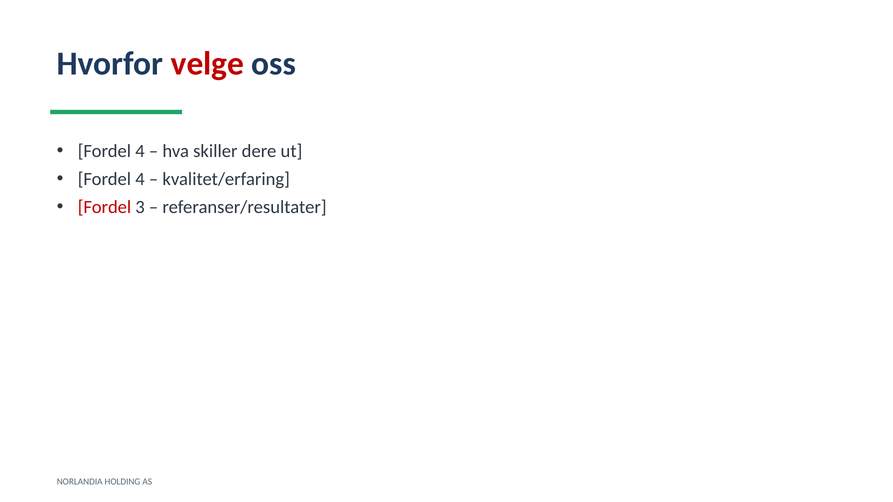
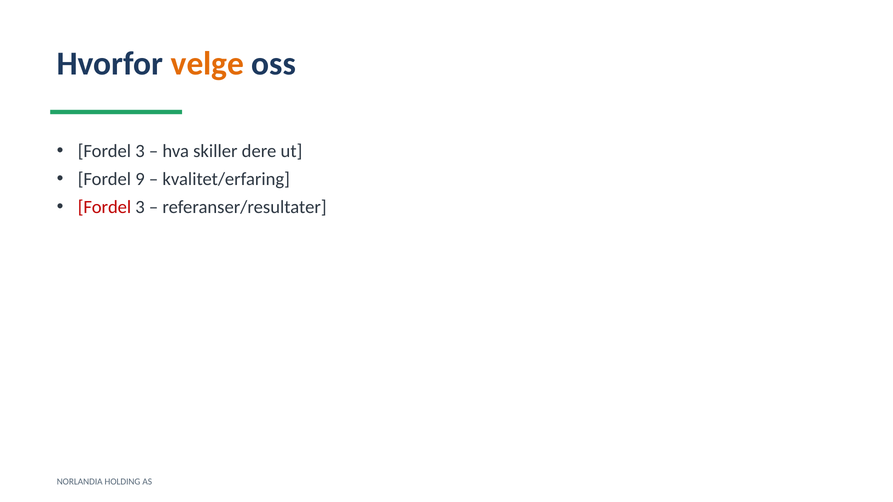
velge colour: red -> orange (207, 64)
4: 4 -> 3 (140, 151)
4: 4 -> 9 (140, 179)
